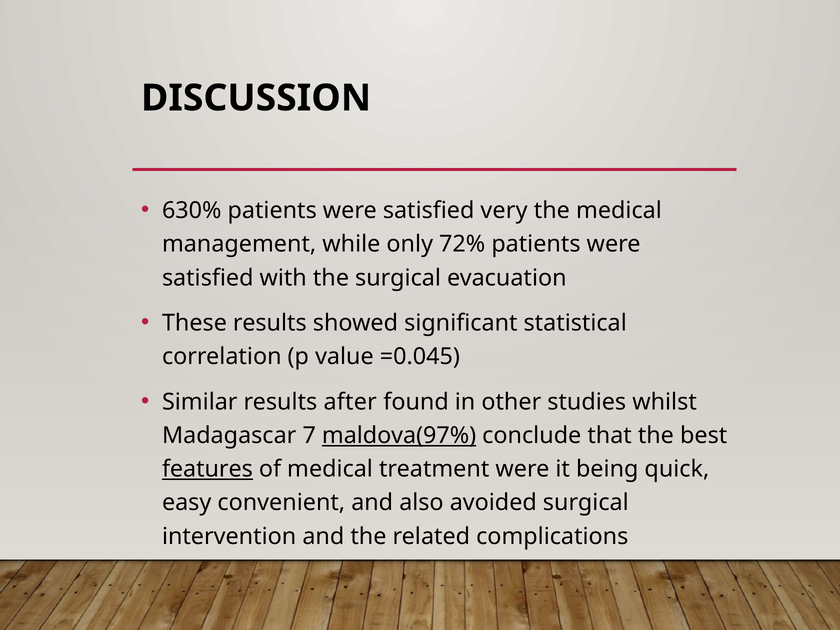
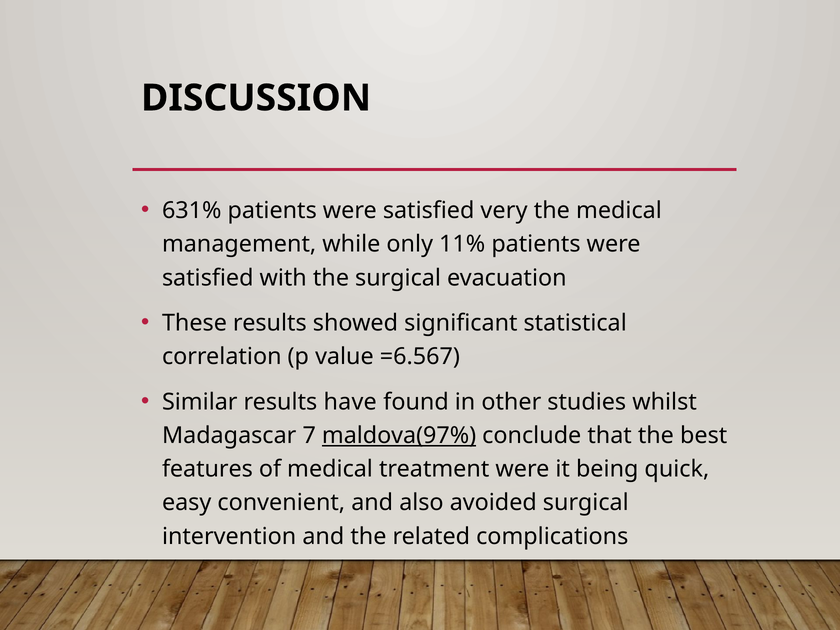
630%: 630% -> 631% (192, 211)
72%: 72% -> 11% (462, 244)
=0.045: =0.045 -> =6.567 (420, 357)
after: after -> have (350, 402)
features underline: present -> none (207, 469)
